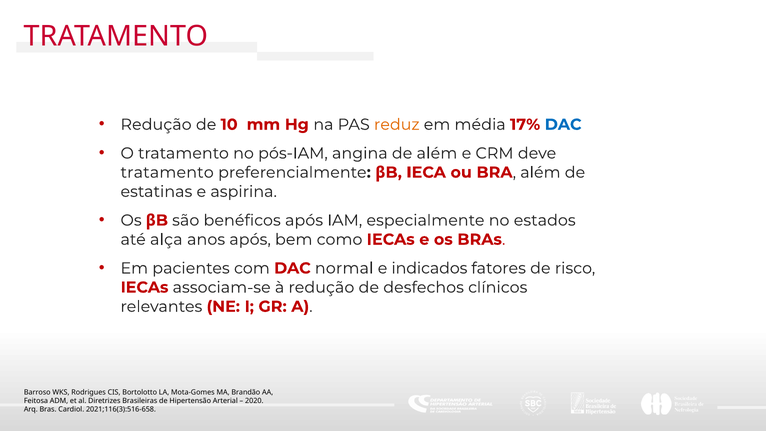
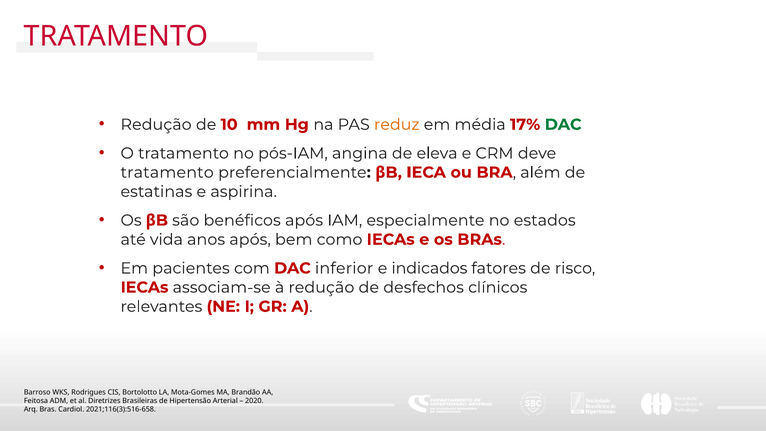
DAC colour: blue -> green (563, 125)
de além: além -> eleva (437, 153)
alça: alça -> vida (166, 239)
normal: normal -> inferior (344, 268)
